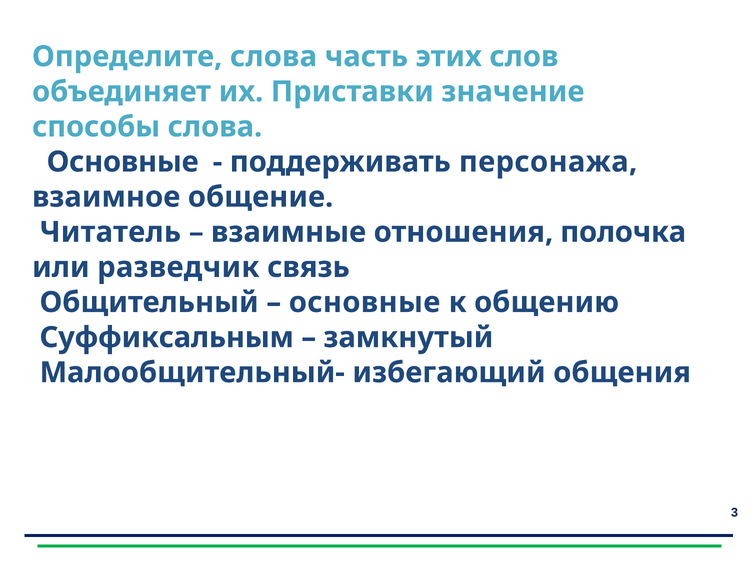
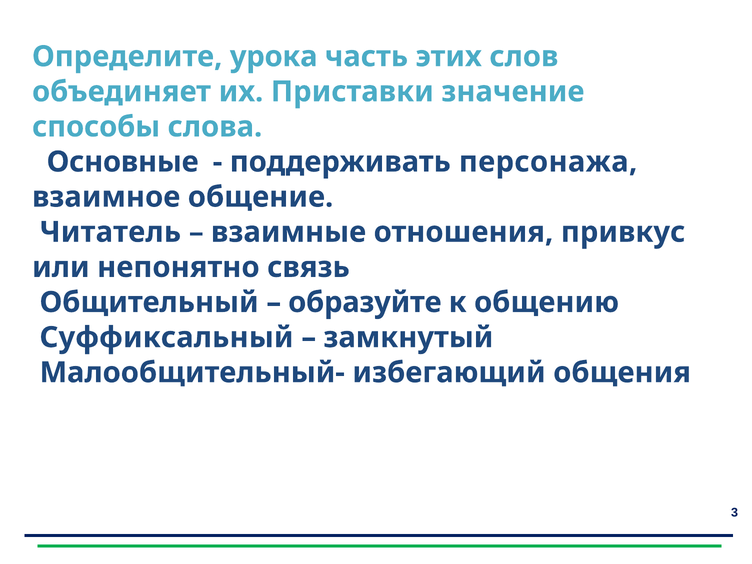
Определите слова: слова -> урока (274, 57)
полочка: полочка -> привкус (623, 232)
разведчик: разведчик -> непонятно (178, 267)
основные: основные -> образуйте (365, 302)
Суффиксальным: Суффиксальным -> Суффиксальный (167, 337)
